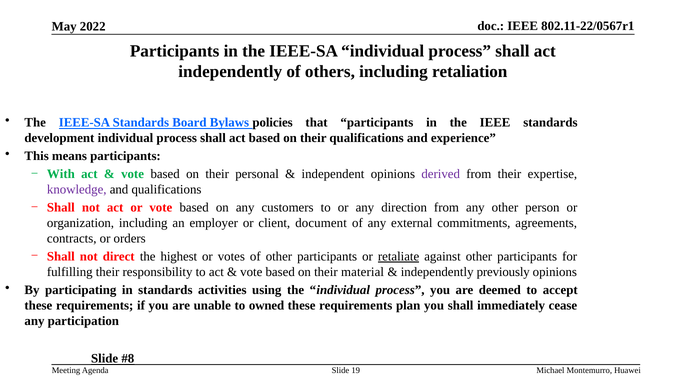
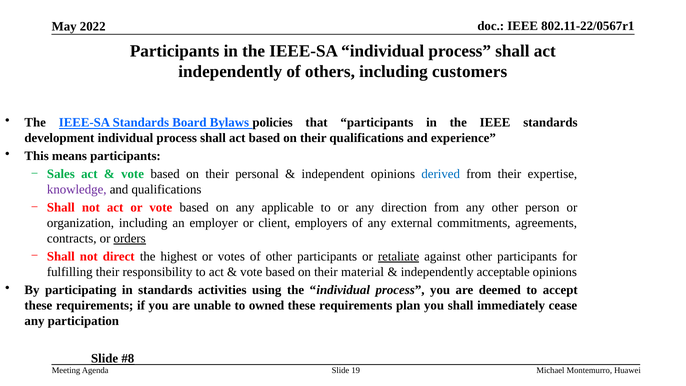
retaliation: retaliation -> customers (470, 72)
With: With -> Sales (61, 174)
derived colour: purple -> blue (441, 174)
customers: customers -> applicable (288, 208)
document: document -> employers (321, 223)
orders underline: none -> present (130, 238)
previously: previously -> acceptable (503, 272)
